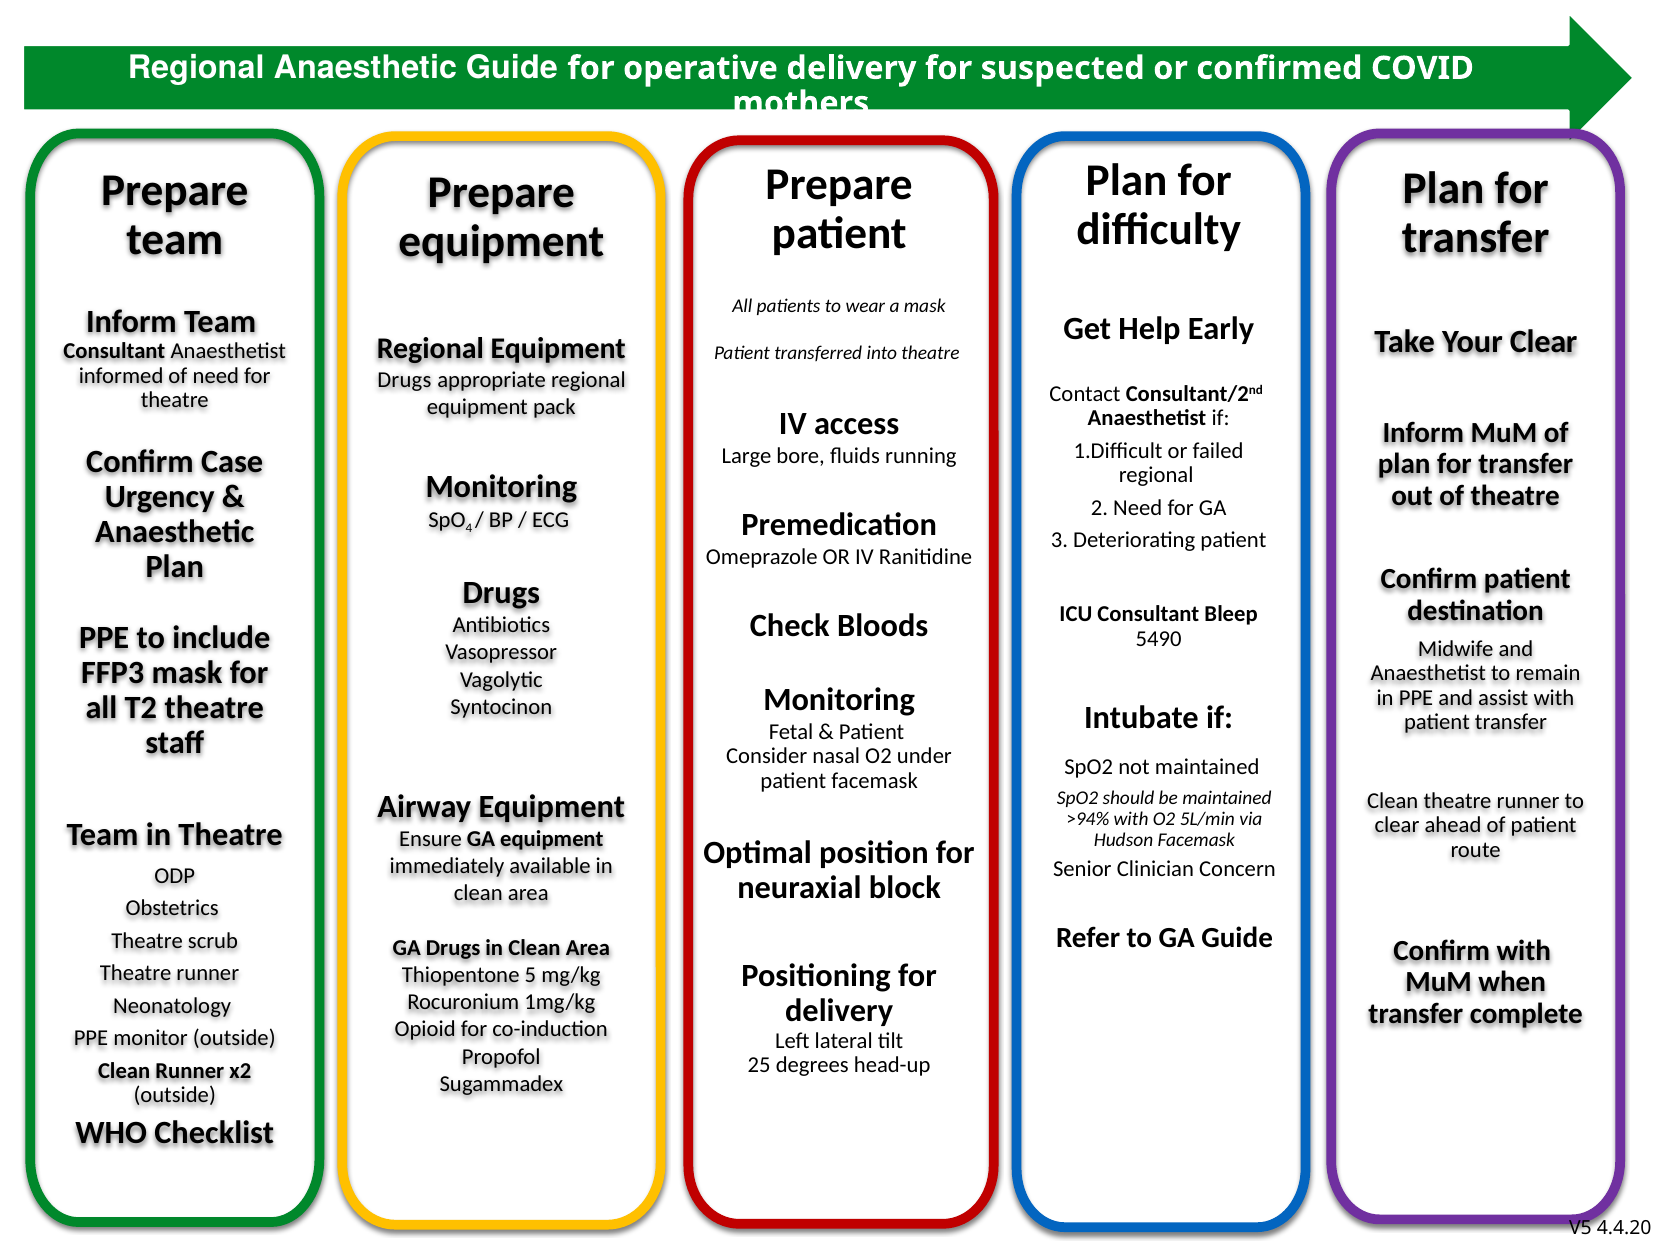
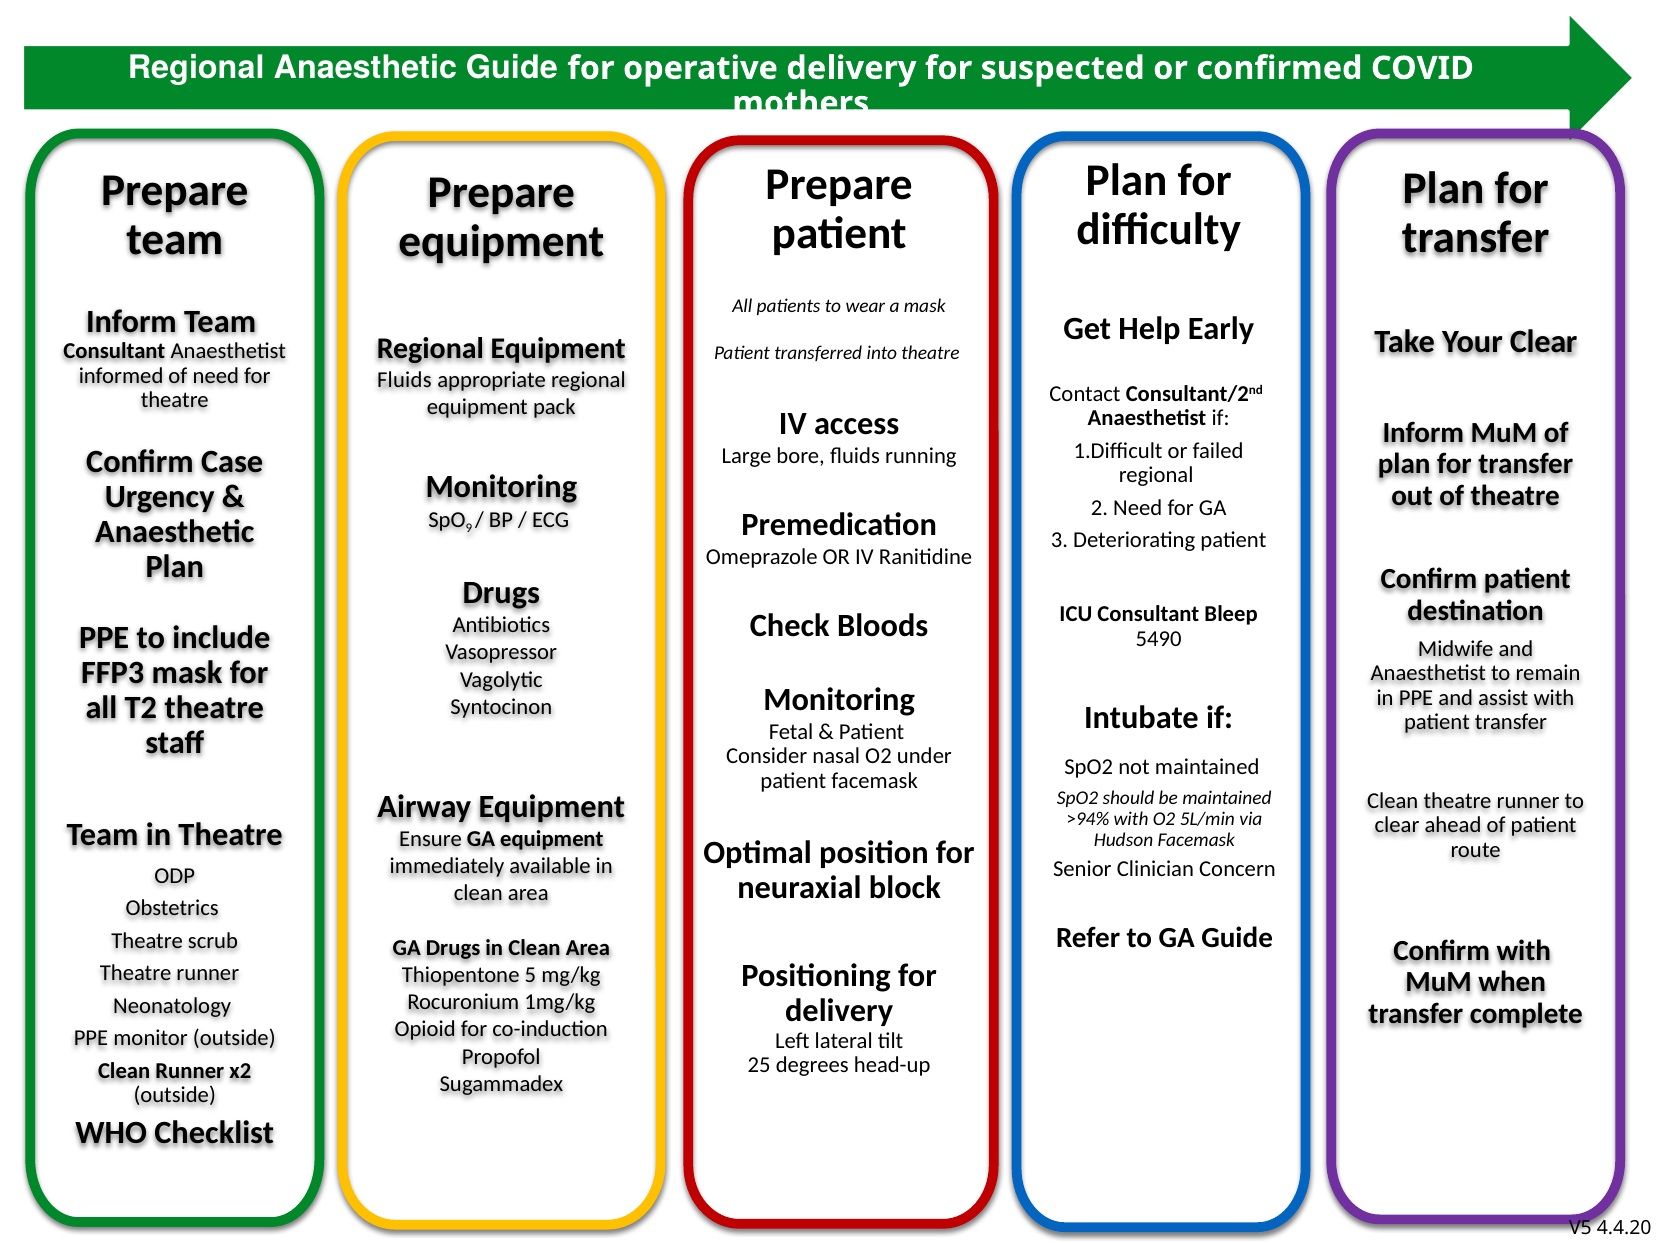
Drugs: Drugs -> Fluids (404, 380)
4: 4 -> 9 (469, 528)
